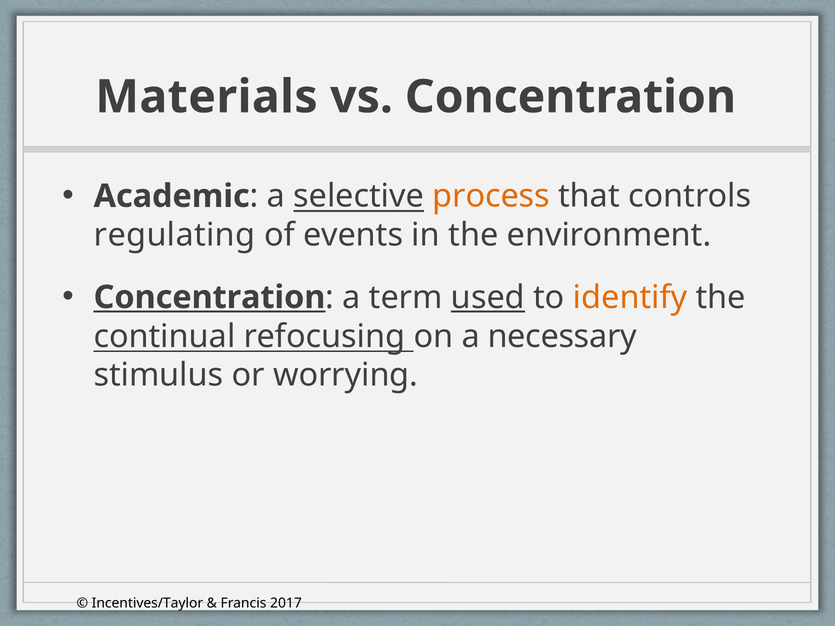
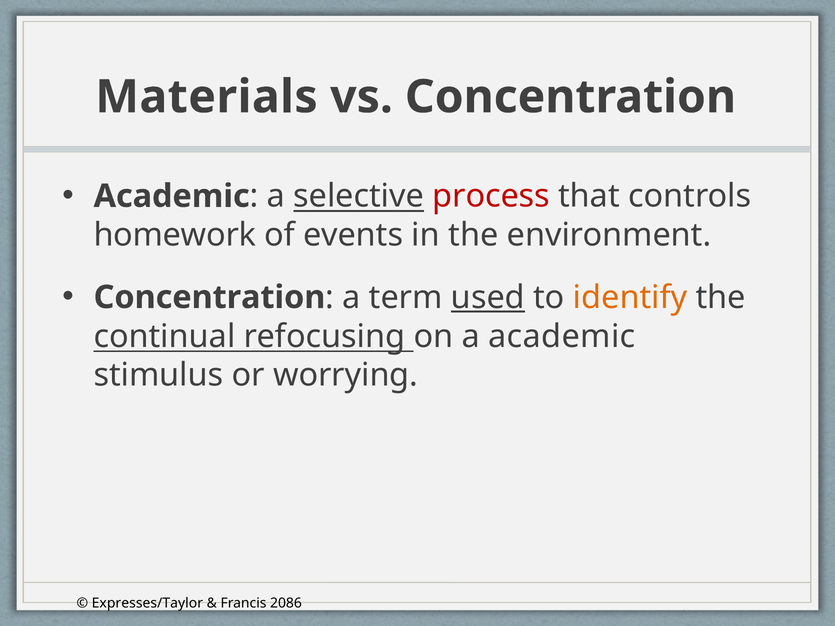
process colour: orange -> red (491, 196)
regulating: regulating -> homework (175, 235)
Concentration underline: present -> none (209, 297)
a necessary: necessary -> academic (562, 336)
Incentives/Taylor: Incentives/Taylor -> Expresses/Taylor (147, 604)
2017: 2017 -> 2086 (286, 604)
